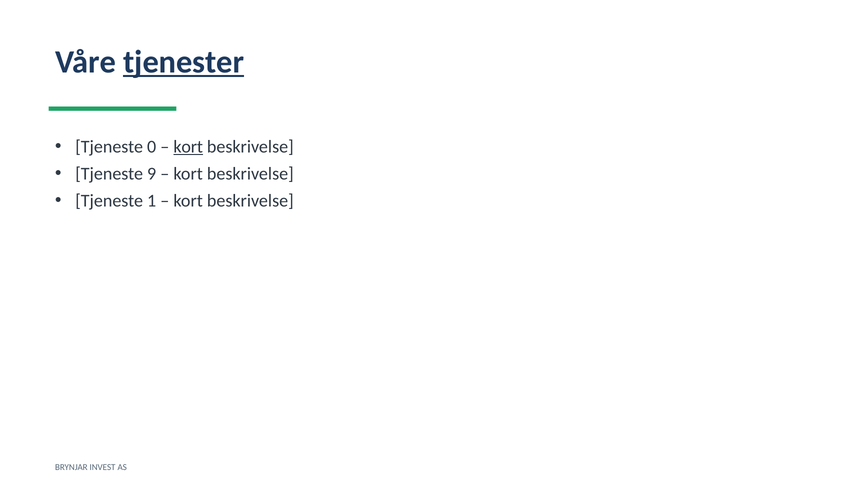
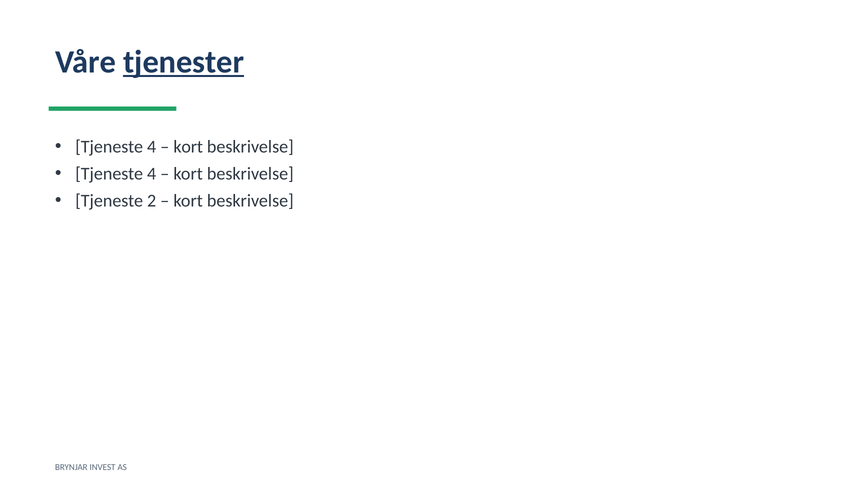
0: 0 -> 4 (152, 147)
kort underline: present -> none (188, 147)
9: 9 -> 4 (152, 174)
1: 1 -> 2 (152, 201)
